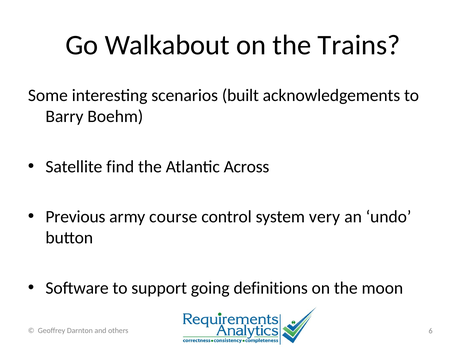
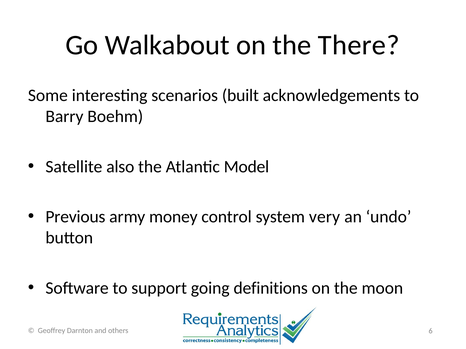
Trains: Trains -> There (359, 45)
find: find -> also (120, 167)
Across: Across -> Model (246, 167)
course: course -> money (173, 217)
